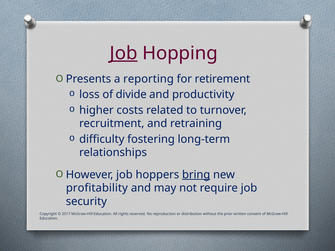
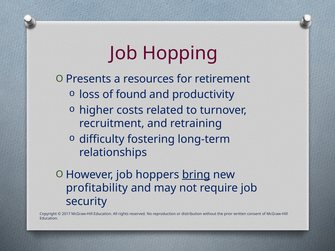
Job underline: present -> none (124, 53)
reporting: reporting -> resources (149, 79)
divide: divide -> found (131, 95)
